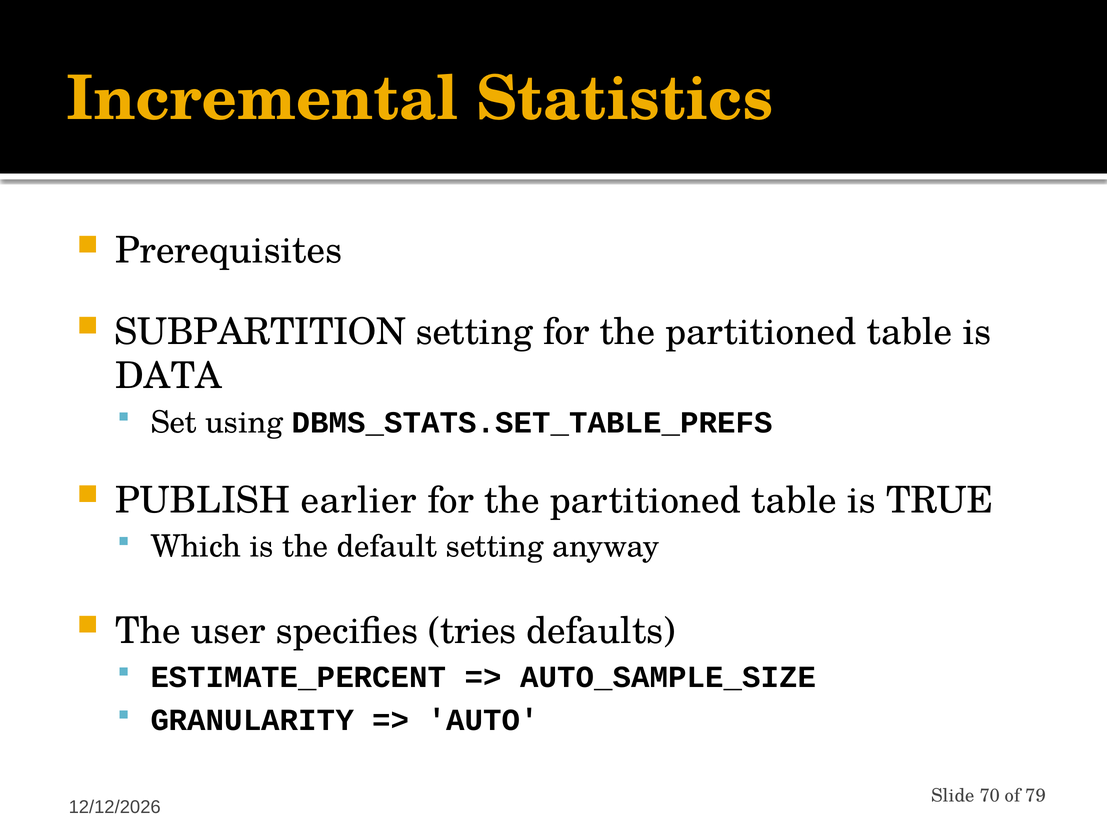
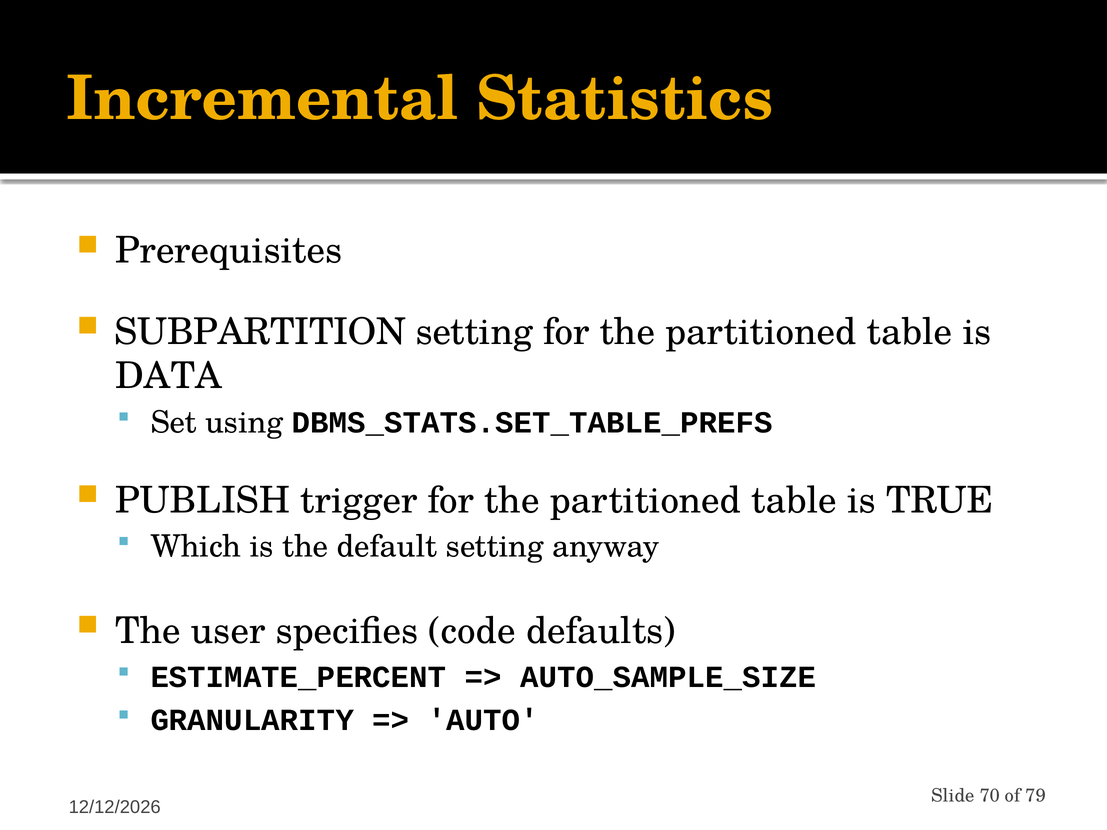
earlier: earlier -> trigger (359, 501)
tries: tries -> code (472, 631)
